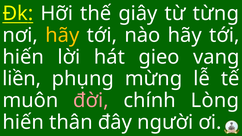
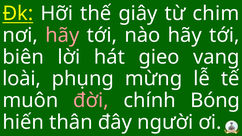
từng: từng -> chim (216, 13)
hãy colour: yellow -> pink (62, 35)
hiến: hiến -> biên (23, 57)
liền: liền -> loài (22, 79)
Lòng: Lòng -> Bóng (215, 101)
